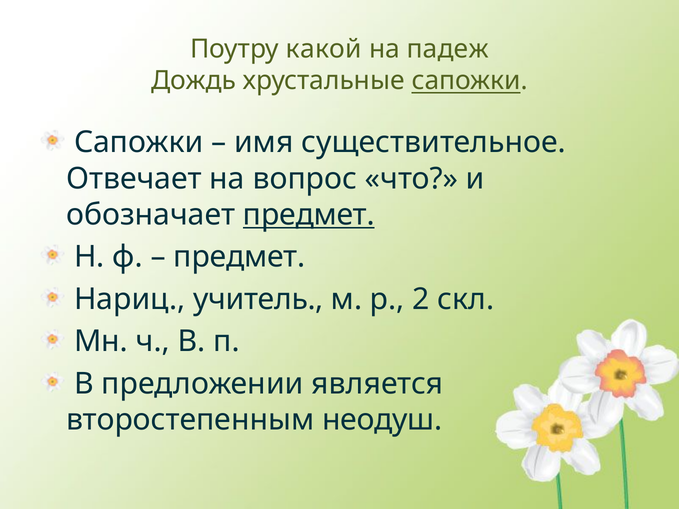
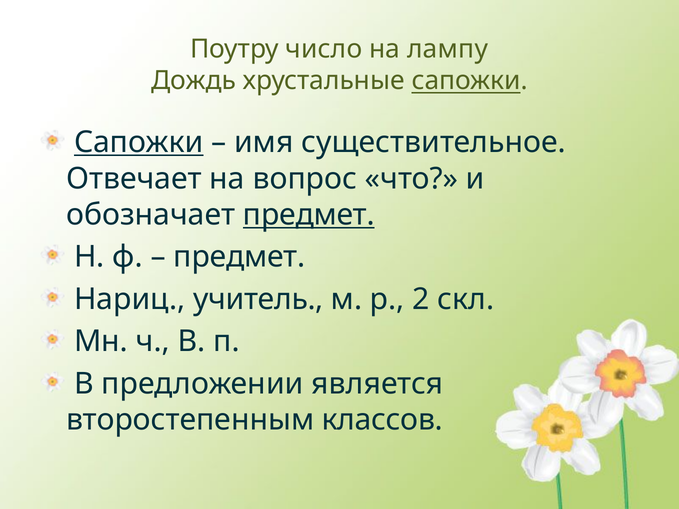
какой: какой -> число (324, 49)
падеж: падеж -> лампу (448, 49)
Сапожки underline: none -> present (139, 142)
неодуш: неодуш -> классов (382, 420)
